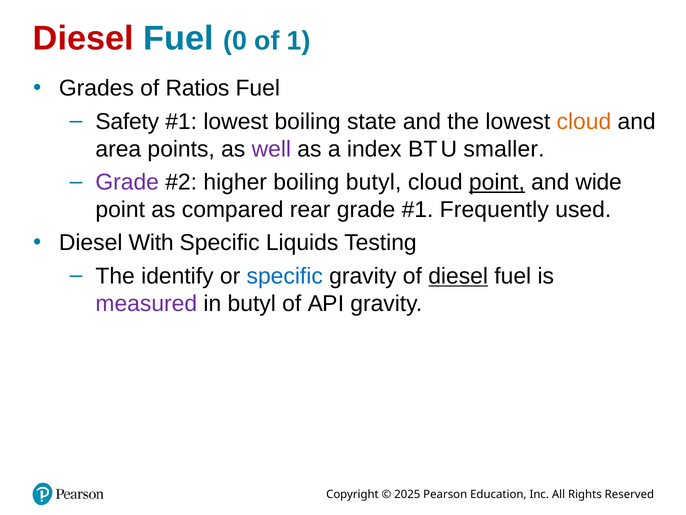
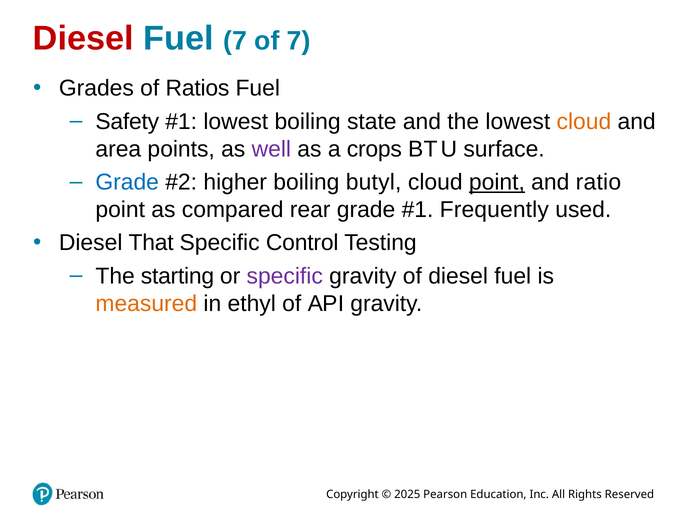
Fuel 0: 0 -> 7 (235, 41)
of 1: 1 -> 7 (299, 41)
index: index -> crops (374, 149)
smaller: smaller -> surface (504, 149)
Grade colour: purple -> blue (127, 182)
wide: wide -> ratio (598, 182)
With: With -> That (151, 243)
Liquids: Liquids -> Control (302, 243)
identify: identify -> starting (177, 276)
specific colour: blue -> purple (285, 276)
diesel underline: present -> none (458, 276)
measured colour: purple -> orange (146, 303)
in butyl: butyl -> ethyl (252, 303)
